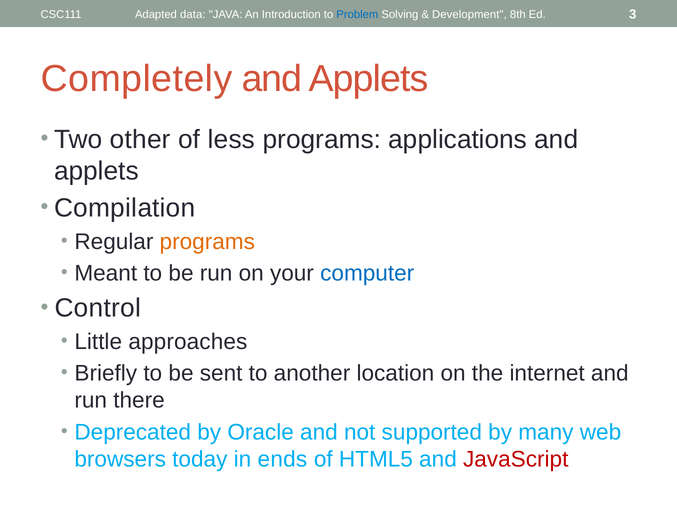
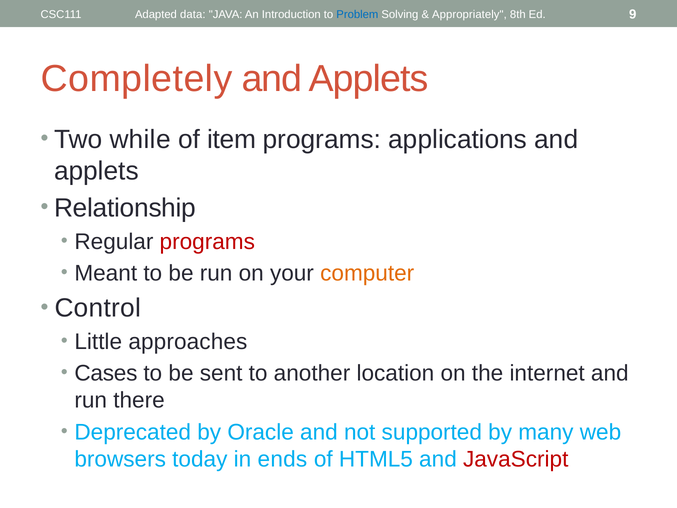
Development: Development -> Appropriately (469, 14)
3: 3 -> 9 (633, 14)
other: other -> while (140, 140)
less: less -> item (232, 140)
Compilation: Compilation -> Relationship (125, 208)
programs colour: orange -> red (207, 242)
computer colour: blue -> orange (367, 273)
Briefly: Briefly -> Cases (106, 373)
